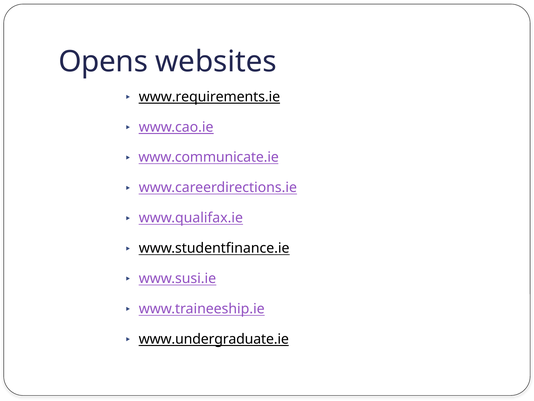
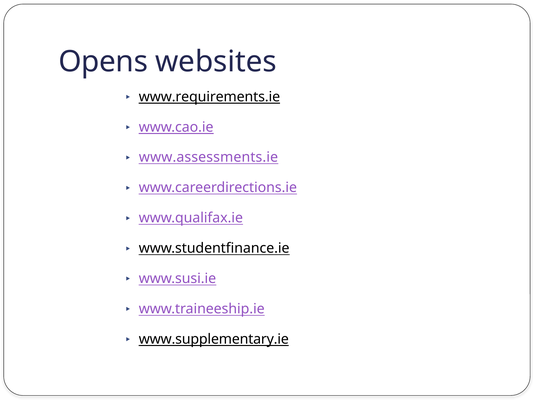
www.communicate.ie: www.communicate.ie -> www.assessments.ie (208, 157)
www.undergraduate.ie: www.undergraduate.ie -> www.supplementary.ie (214, 339)
